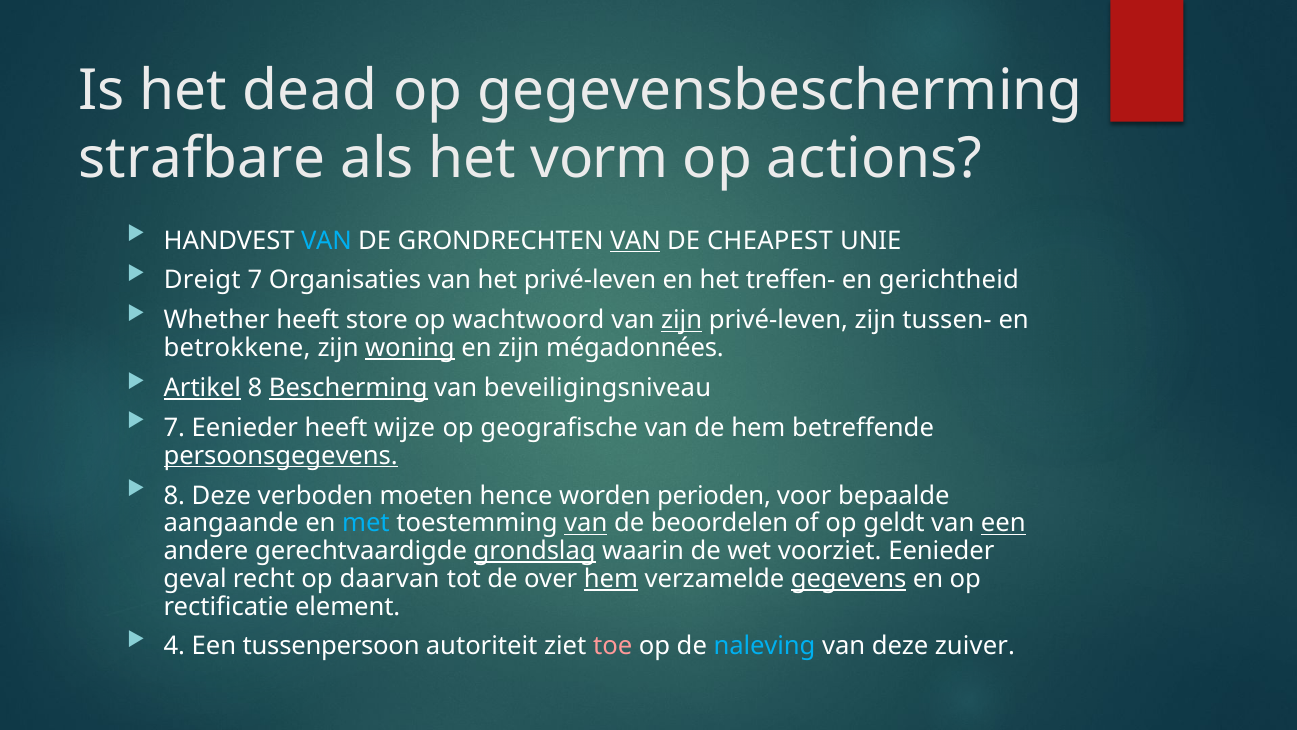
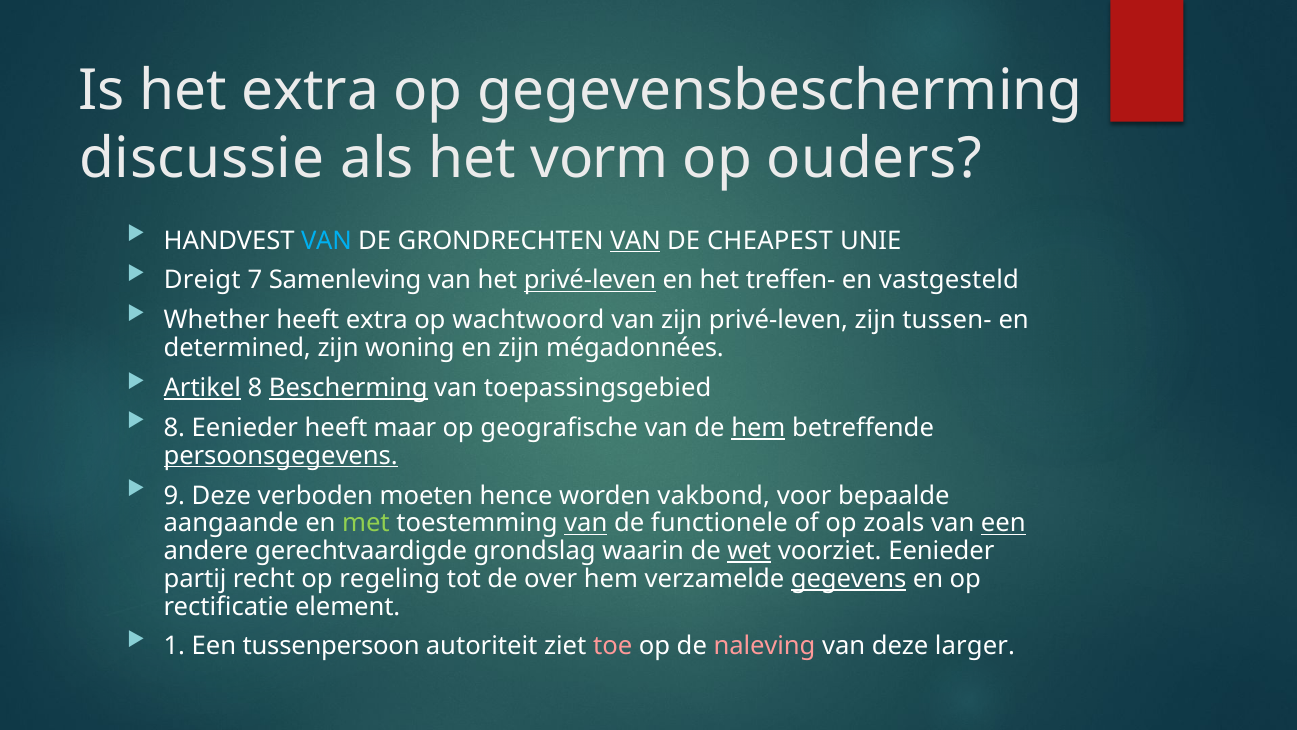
het dead: dead -> extra (310, 91)
strafbare: strafbare -> discussie (202, 159)
actions: actions -> ouders (874, 159)
Organisaties: Organisaties -> Samenleving (345, 280)
privé-leven underline: none -> present (590, 280)
gerichtheid: gerichtheid -> vastgesteld (949, 280)
heeft store: store -> extra (377, 320)
zijn underline: present -> none (682, 320)
betrokkene: betrokkene -> determined (237, 348)
woning underline: present -> none (410, 348)
beveiligingsniveau: beveiligingsniveau -> toepassingsgebied (598, 388)
7: 7 -> 8 (174, 428)
wijze: wijze -> maar (405, 428)
hem underline: none -> present (758, 428)
8: 8 -> 9 (174, 495)
perioden: perioden -> vakbond (714, 495)
met colour: light blue -> light green (366, 523)
beoordelen: beoordelen -> functionele (719, 523)
geldt: geldt -> zoals (894, 523)
grondslag underline: present -> none (535, 551)
wet underline: none -> present (749, 551)
geval: geval -> partij (195, 578)
daarvan: daarvan -> regeling (390, 578)
hem underline: present -> none (611, 578)
4: 4 -> 1 (174, 646)
naleving colour: light blue -> pink (765, 646)
zuiver: zuiver -> larger (975, 646)
